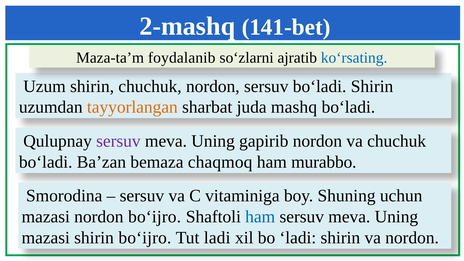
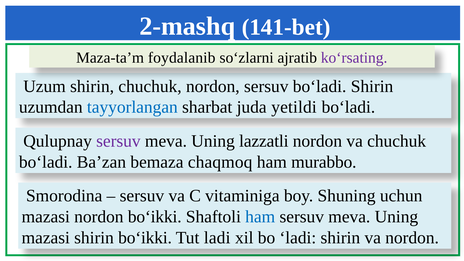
ko‘rsating colour: blue -> purple (354, 58)
tayyorlangan colour: orange -> blue (132, 107)
mashq: mashq -> yetildi (294, 107)
gapirib: gapirib -> lazzatli (264, 141)
nordon bo‘ijro: bo‘ijro -> bo‘ikki (155, 217)
shirin bo‘ijro: bo‘ijro -> bo‘ikki (145, 238)
